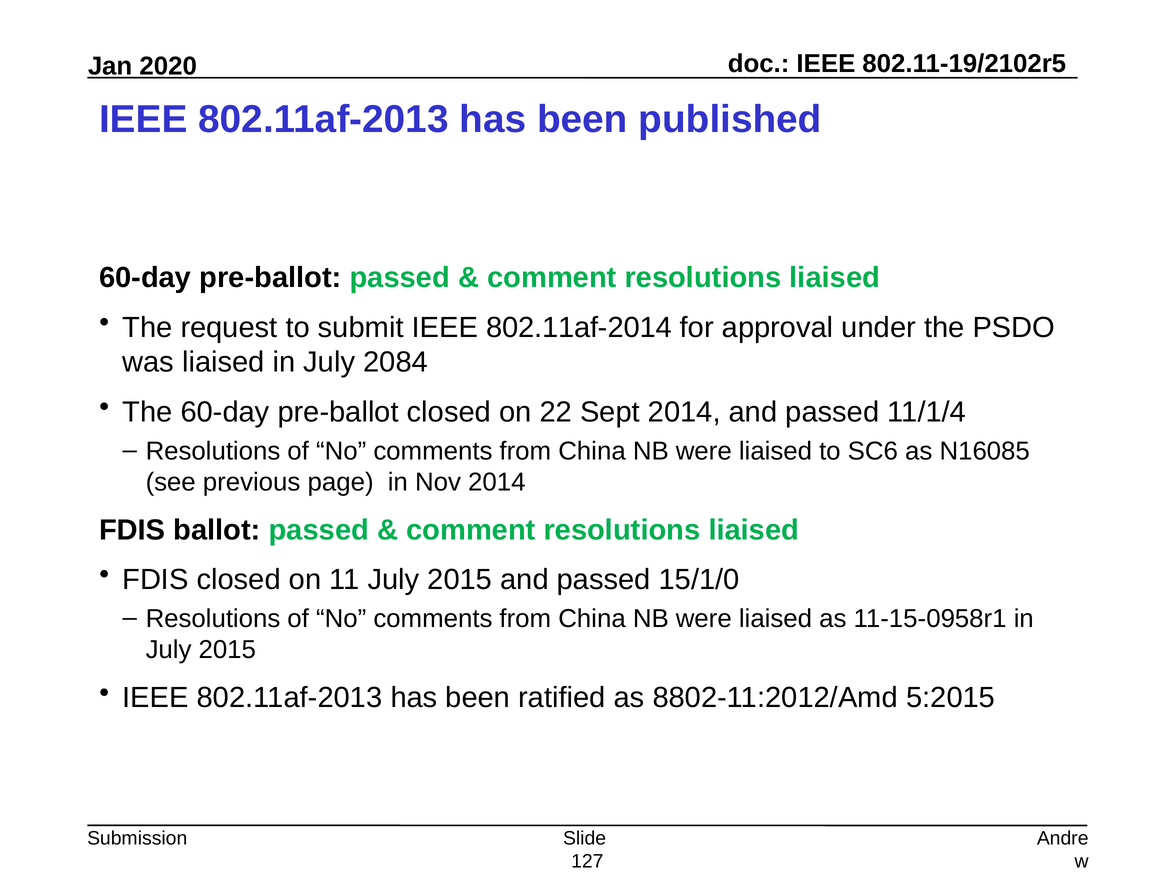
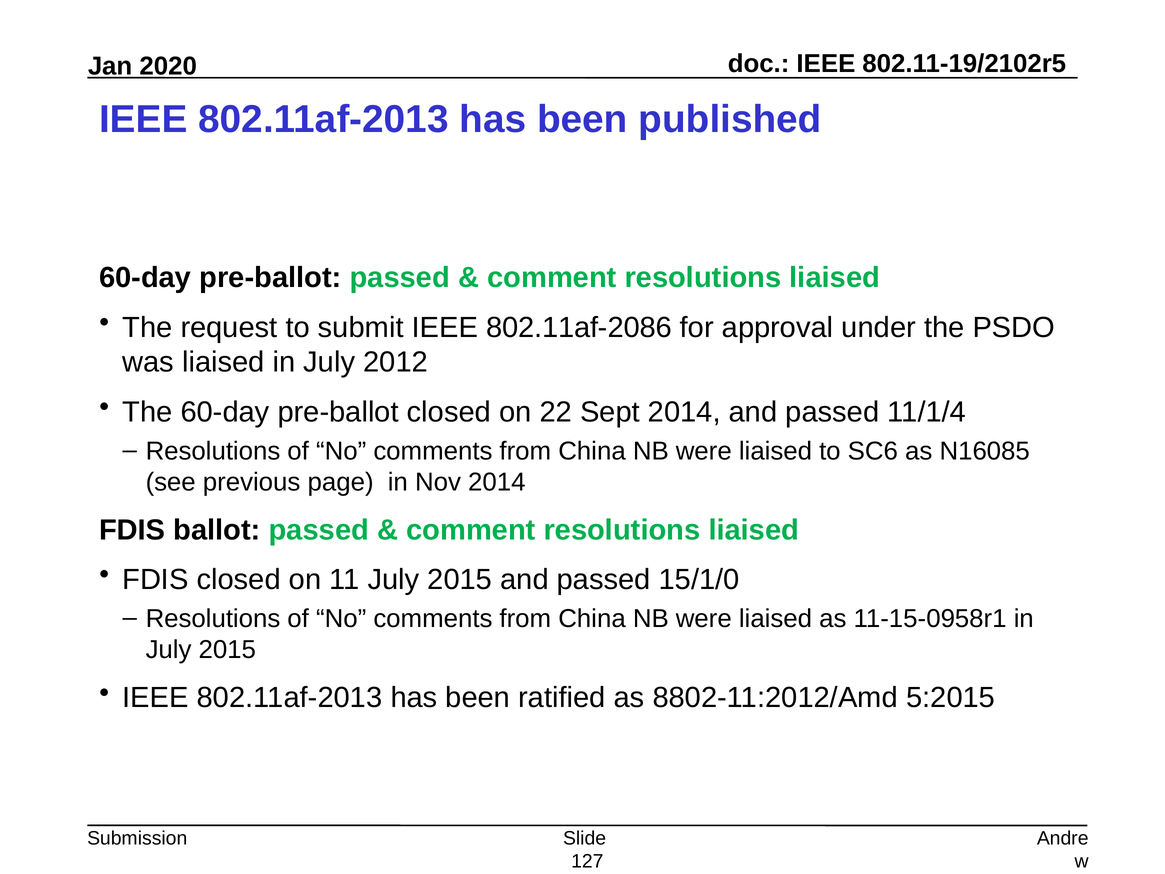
802.11af-2014: 802.11af-2014 -> 802.11af-2086 (579, 327)
2084: 2084 -> 2012 (396, 362)
